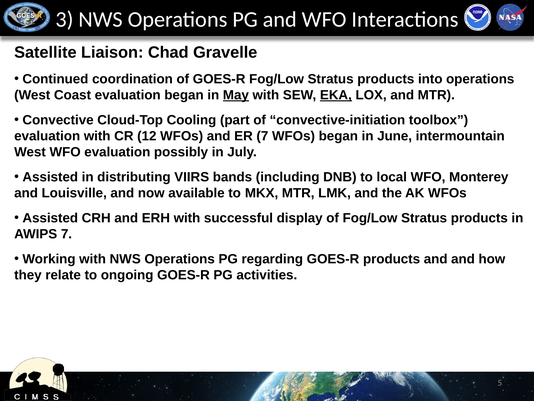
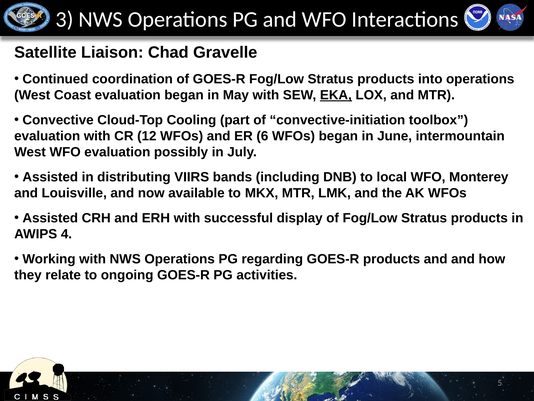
May underline: present -> none (236, 95)
ER 7: 7 -> 6 (262, 136)
AWIPS 7: 7 -> 4 (66, 234)
